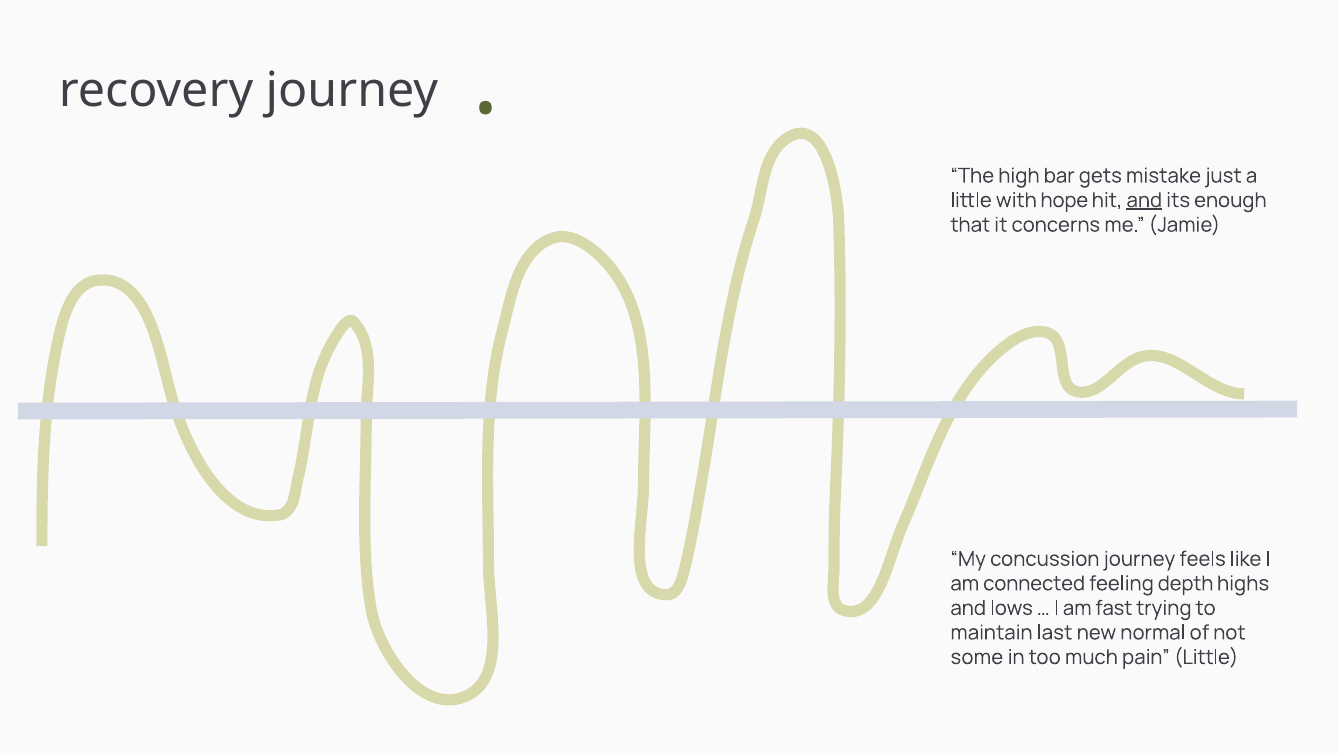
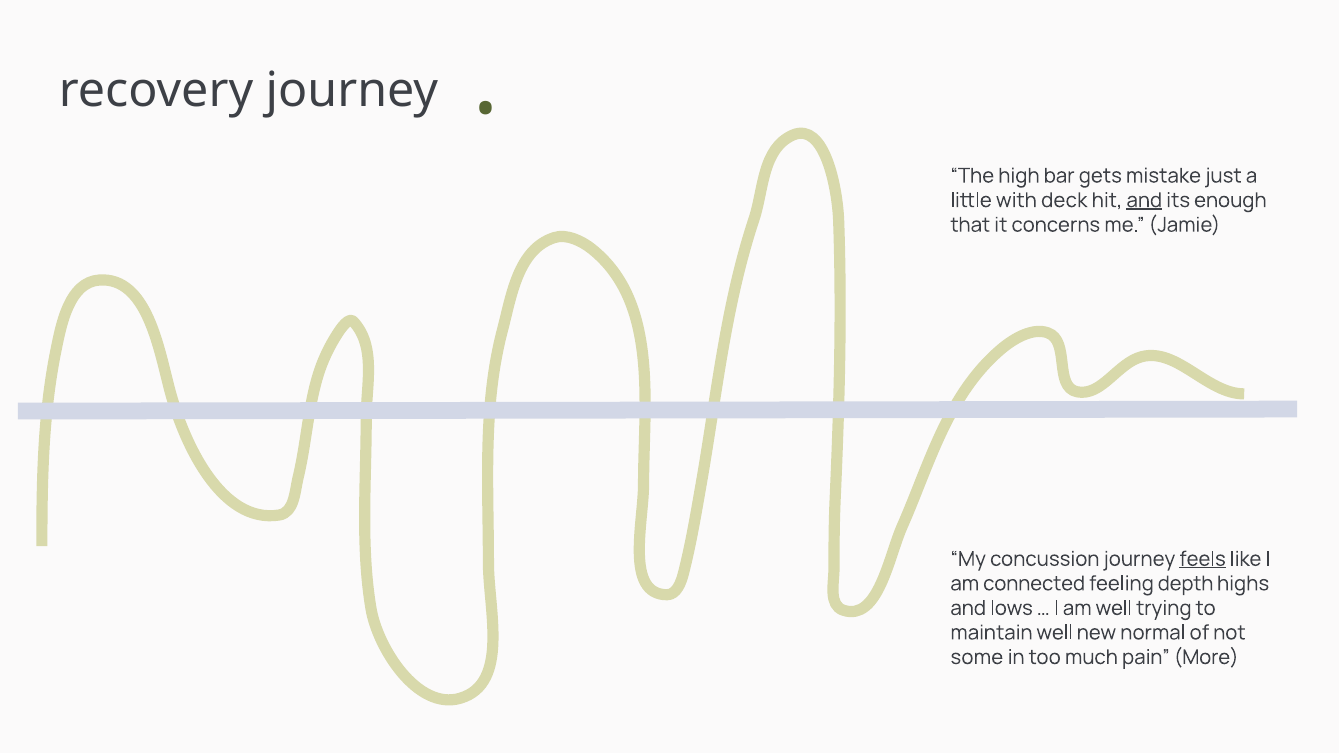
hope: hope -> deck (1064, 200)
feels underline: none -> present (1203, 559)
am fast: fast -> well (1114, 608)
maintain last: last -> well (1055, 633)
pain Little: Little -> More (1206, 657)
